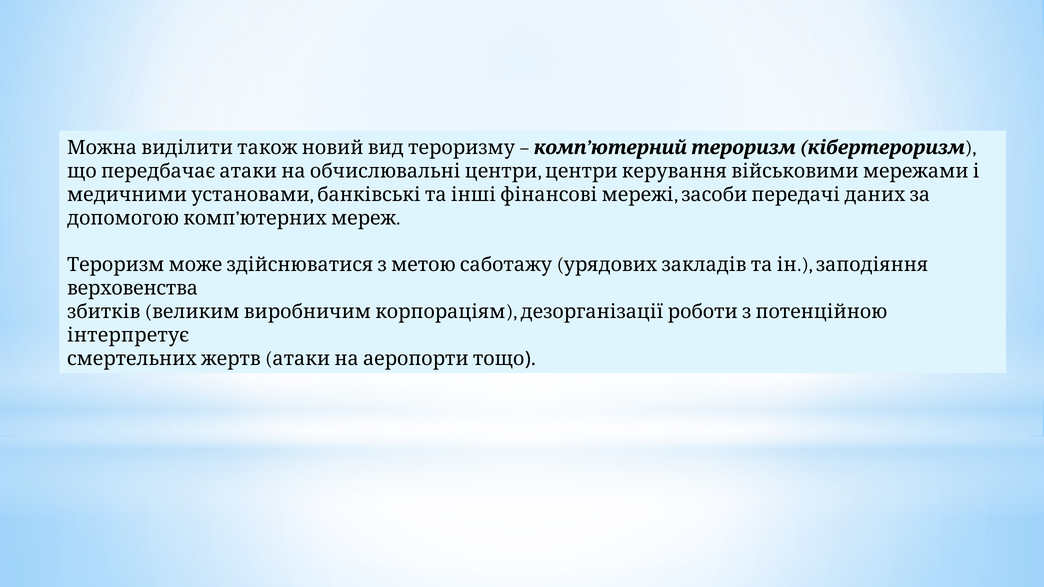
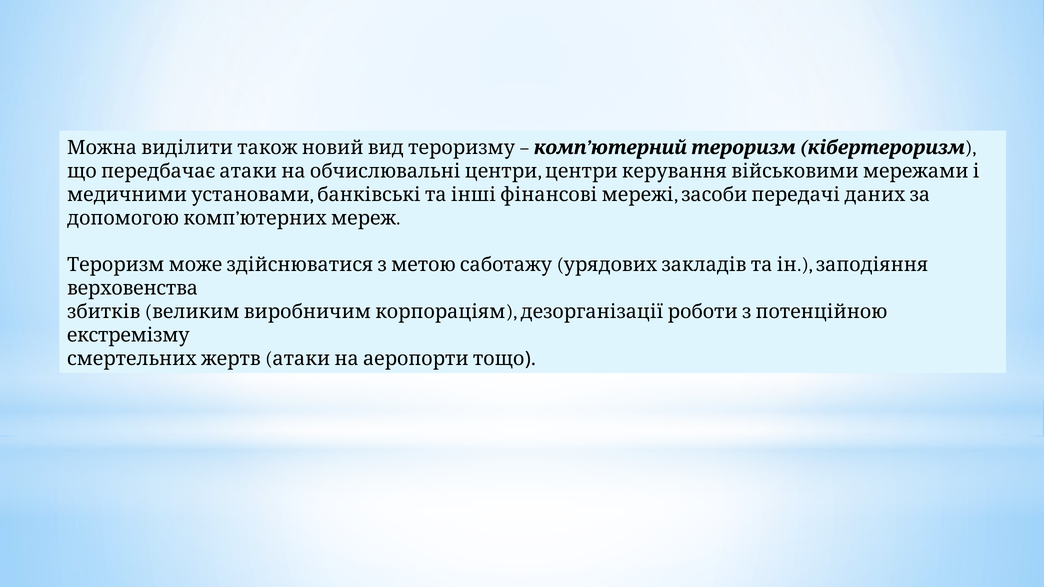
інтерпретує: інтерпретує -> екстремізму (128, 336)
